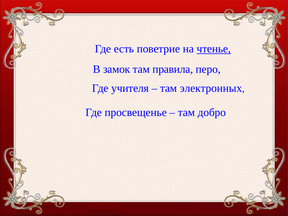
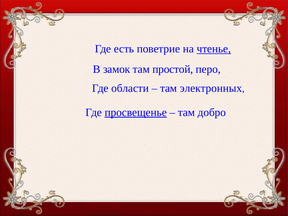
правила: правила -> простой (173, 69)
учителя: учителя -> области (130, 88)
просвещенье underline: none -> present (136, 112)
